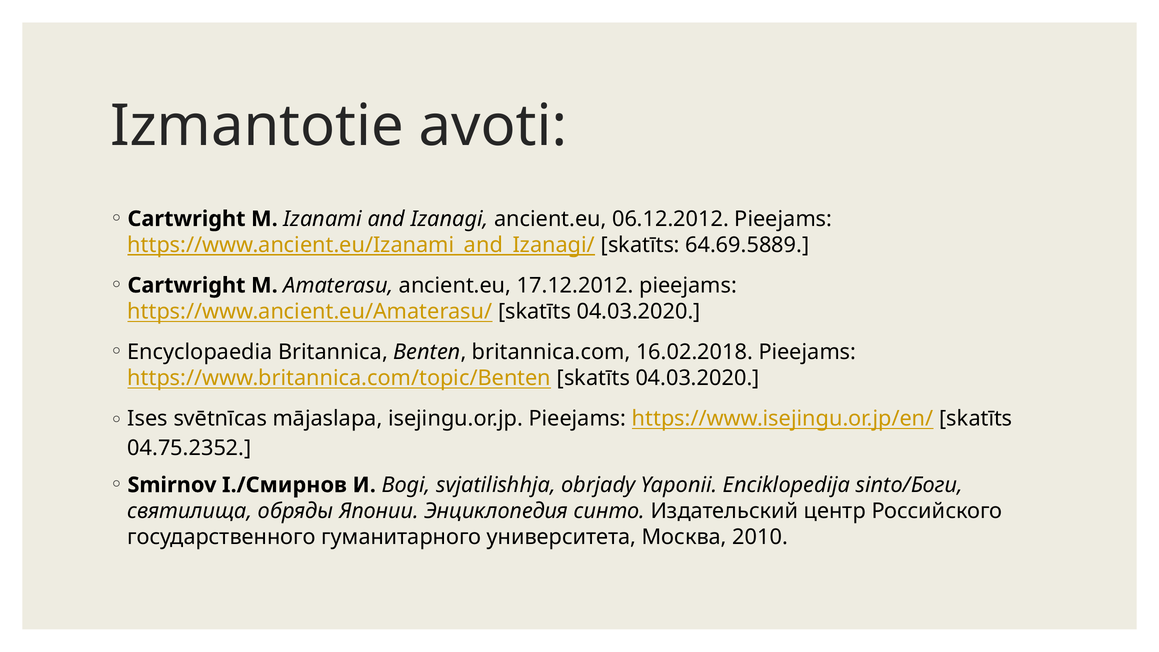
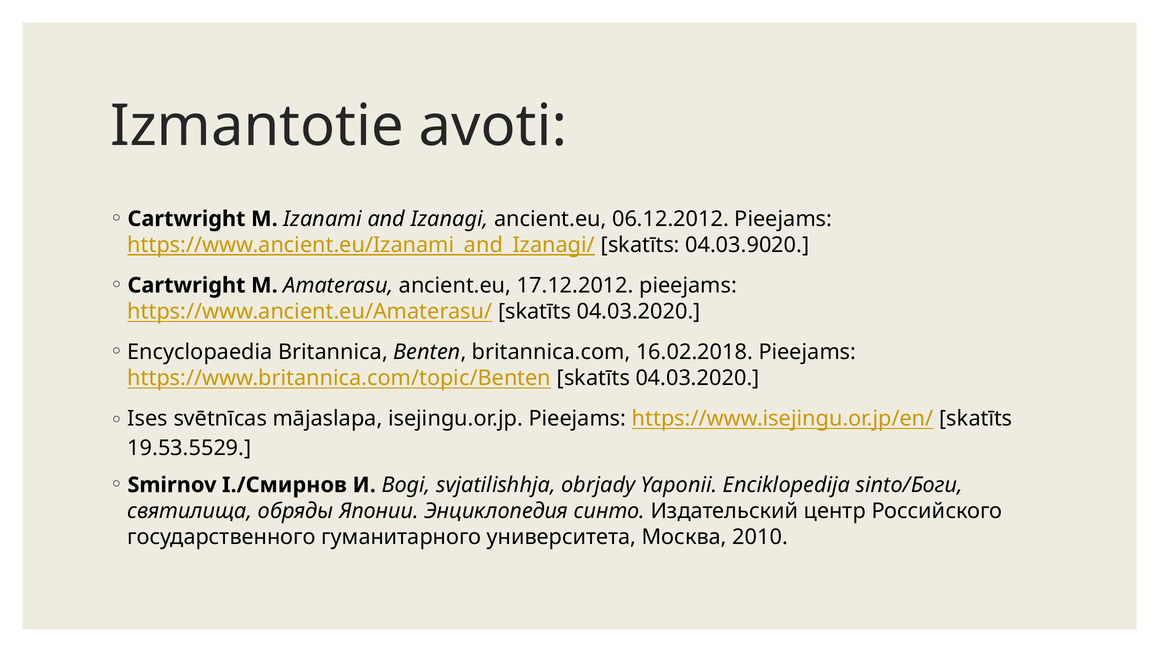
64.69.5889: 64.69.5889 -> 04.03.9020 (747, 245)
04.75.2352: 04.75.2352 -> 19.53.5529 (189, 448)
